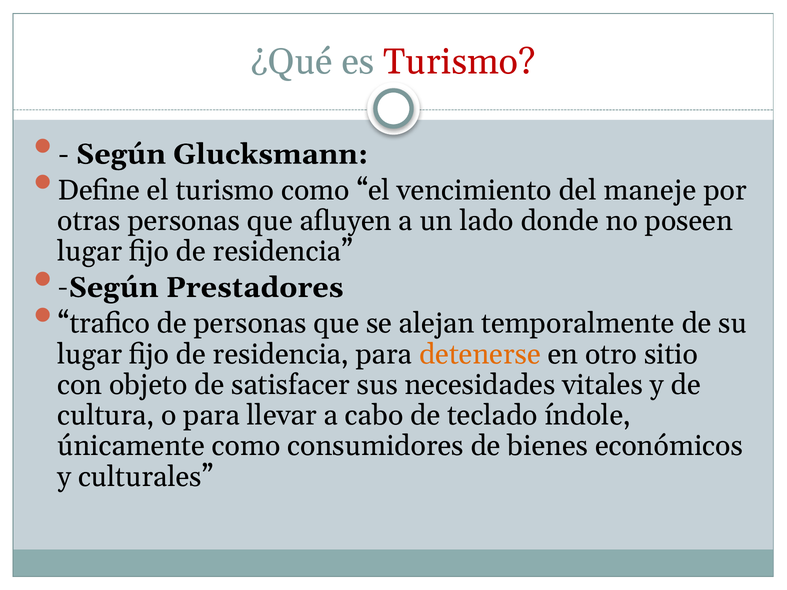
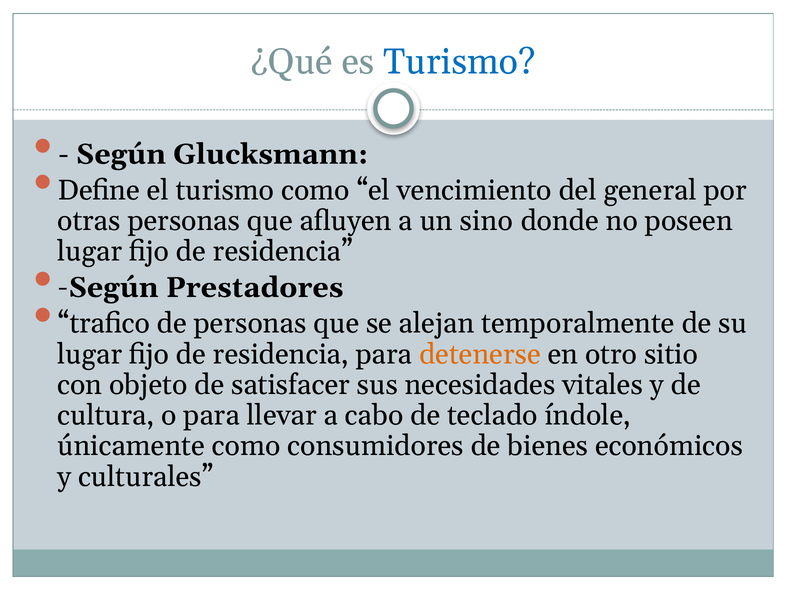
Turismo colour: red -> blue (459, 62)
maneje: maneje -> general (650, 190)
lado: lado -> sino (487, 221)
